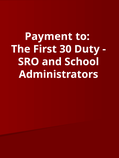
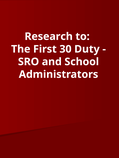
Payment: Payment -> Research (49, 37)
